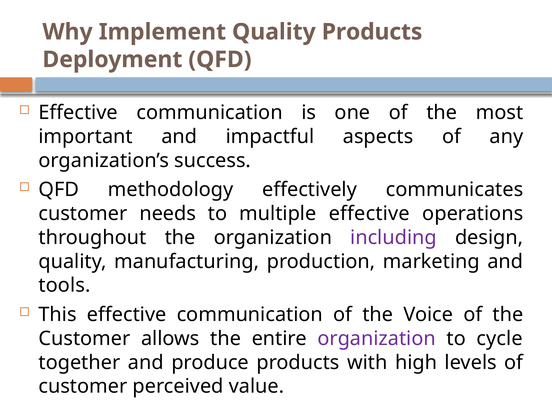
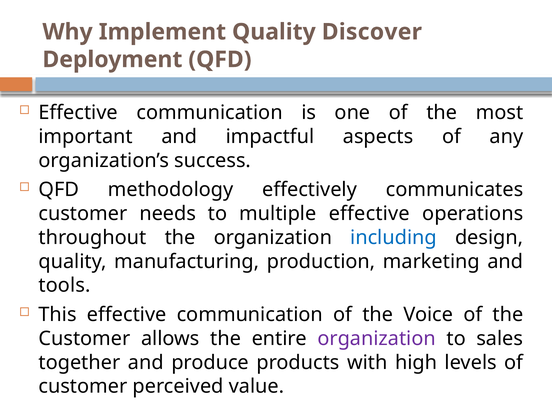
Quality Products: Products -> Discover (372, 32)
including colour: purple -> blue (393, 238)
cycle: cycle -> sales (500, 339)
